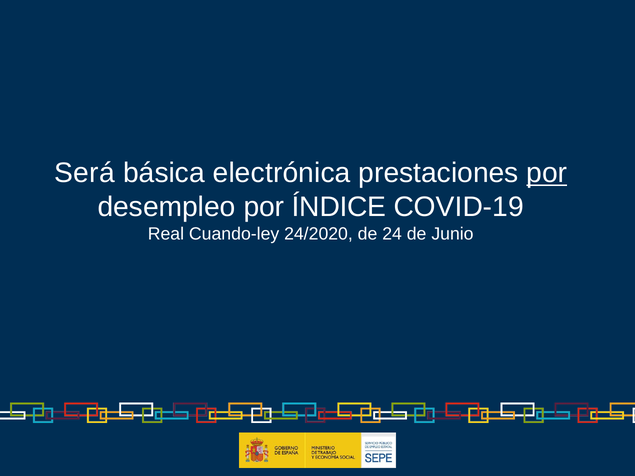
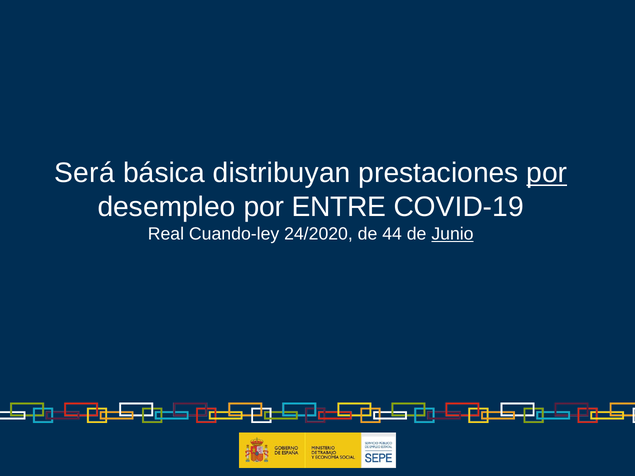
electrónica: electrónica -> distribuyan (282, 173)
ÍNDICE: ÍNDICE -> ENTRE (339, 207)
24: 24 -> 44 (392, 234)
Junio underline: none -> present (452, 234)
